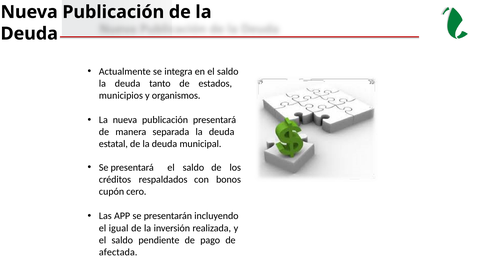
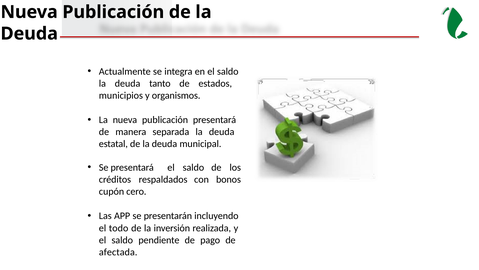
igual: igual -> todo (119, 228)
